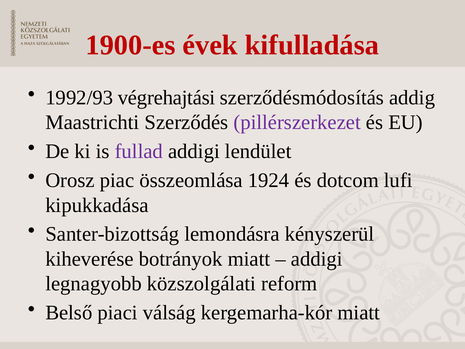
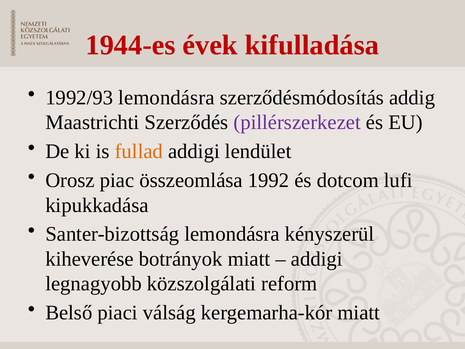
1900-es: 1900-es -> 1944-es (131, 45)
1992/93 végrehajtási: végrehajtási -> lemondásra (166, 98)
fullad colour: purple -> orange (139, 151)
1924: 1924 -> 1992 (269, 180)
